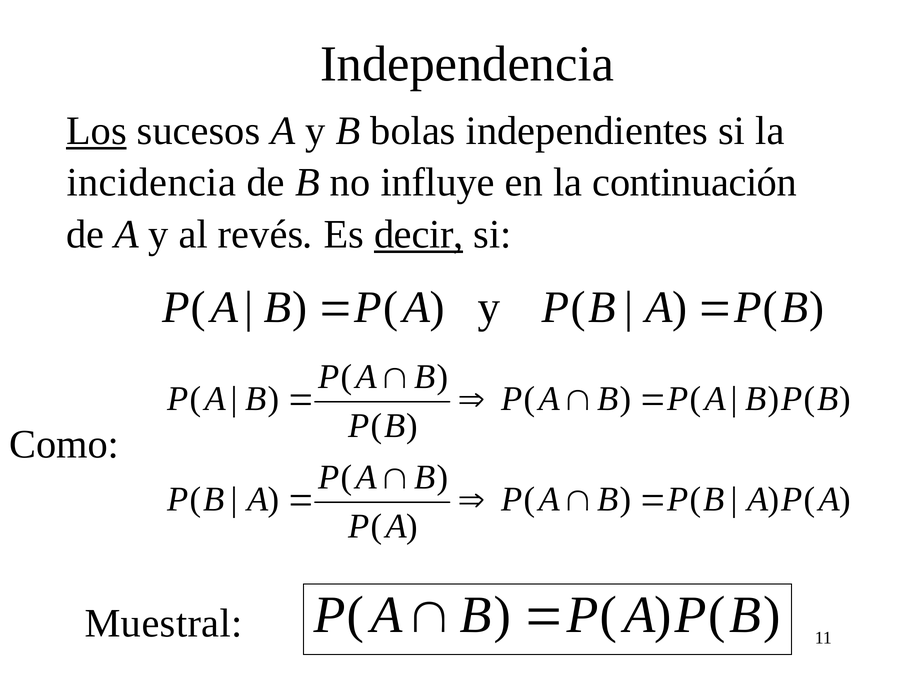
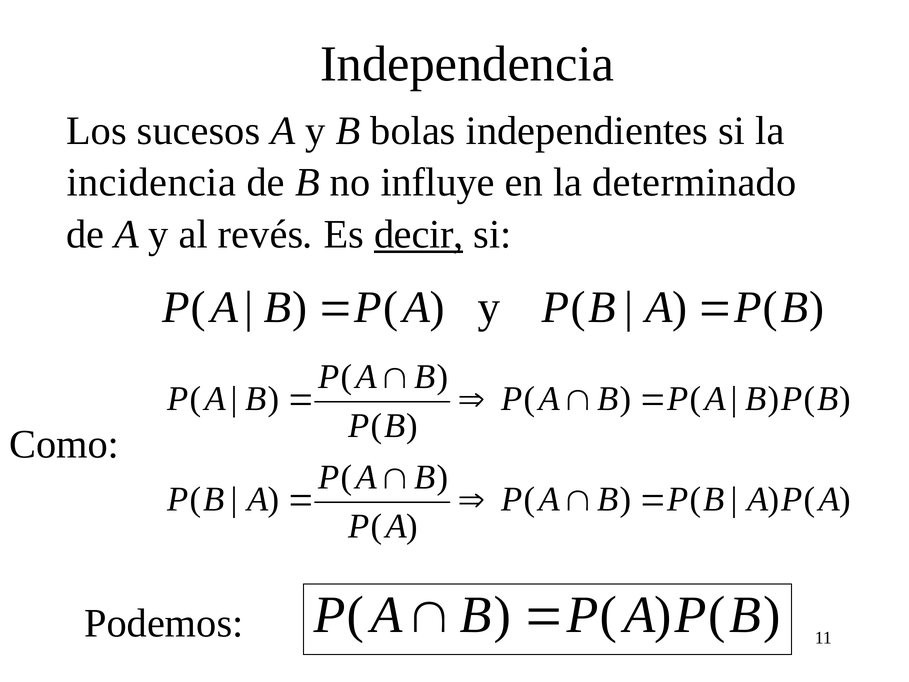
Los underline: present -> none (96, 131)
continuación: continuación -> determinado (694, 182)
Muestral: Muestral -> Podemos (164, 623)
